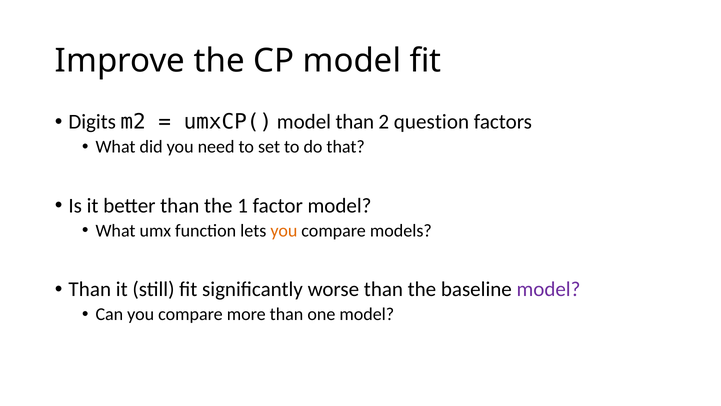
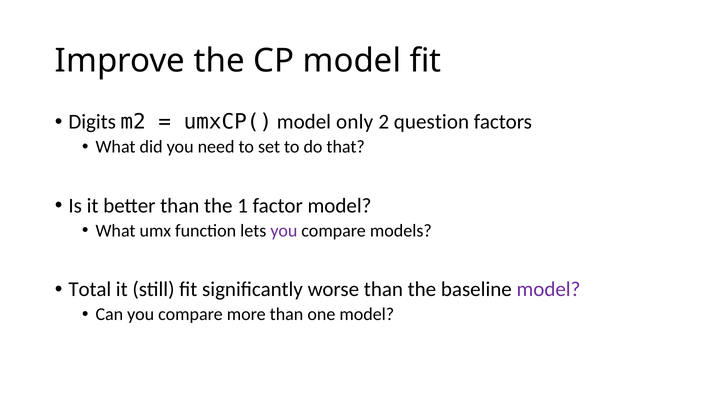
model than: than -> only (355, 122)
you colour: orange -> purple (284, 230)
Than: Than -> Total (90, 289)
